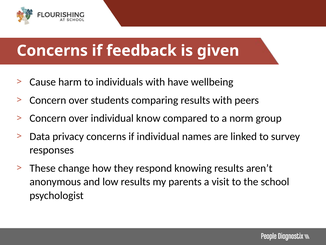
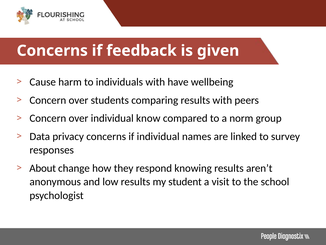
These: These -> About (43, 168)
parents: parents -> student (185, 182)
